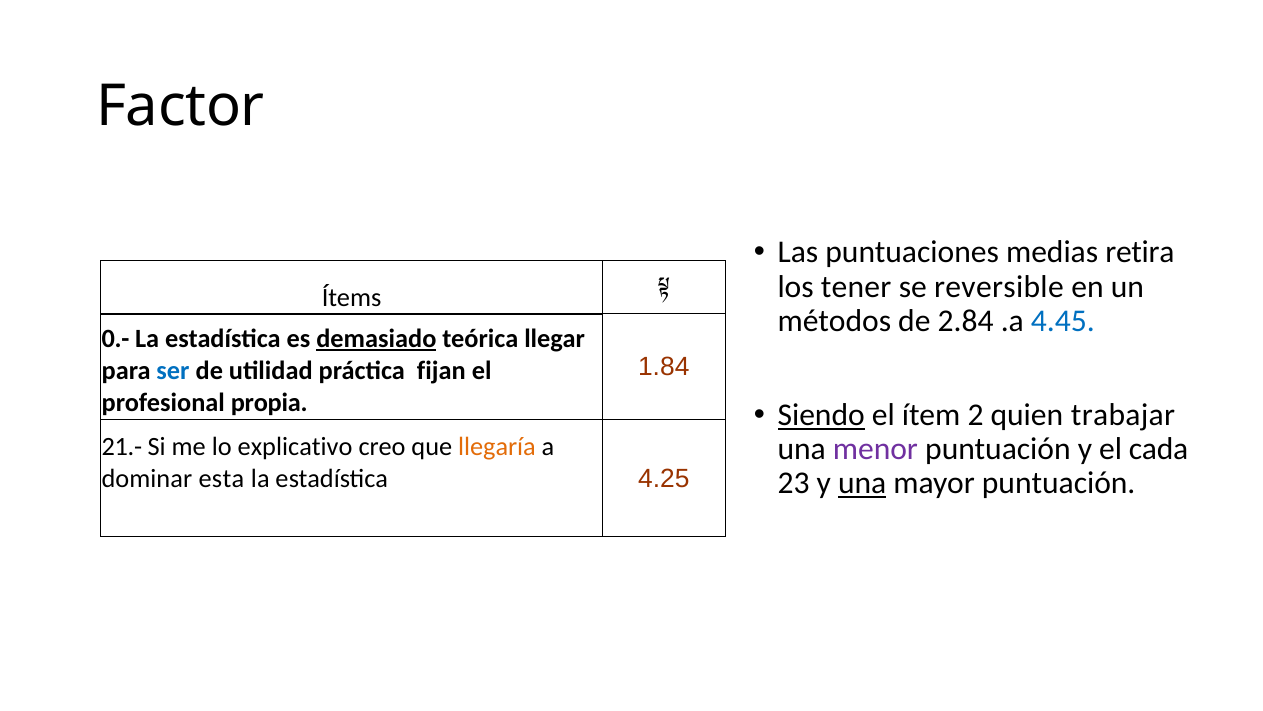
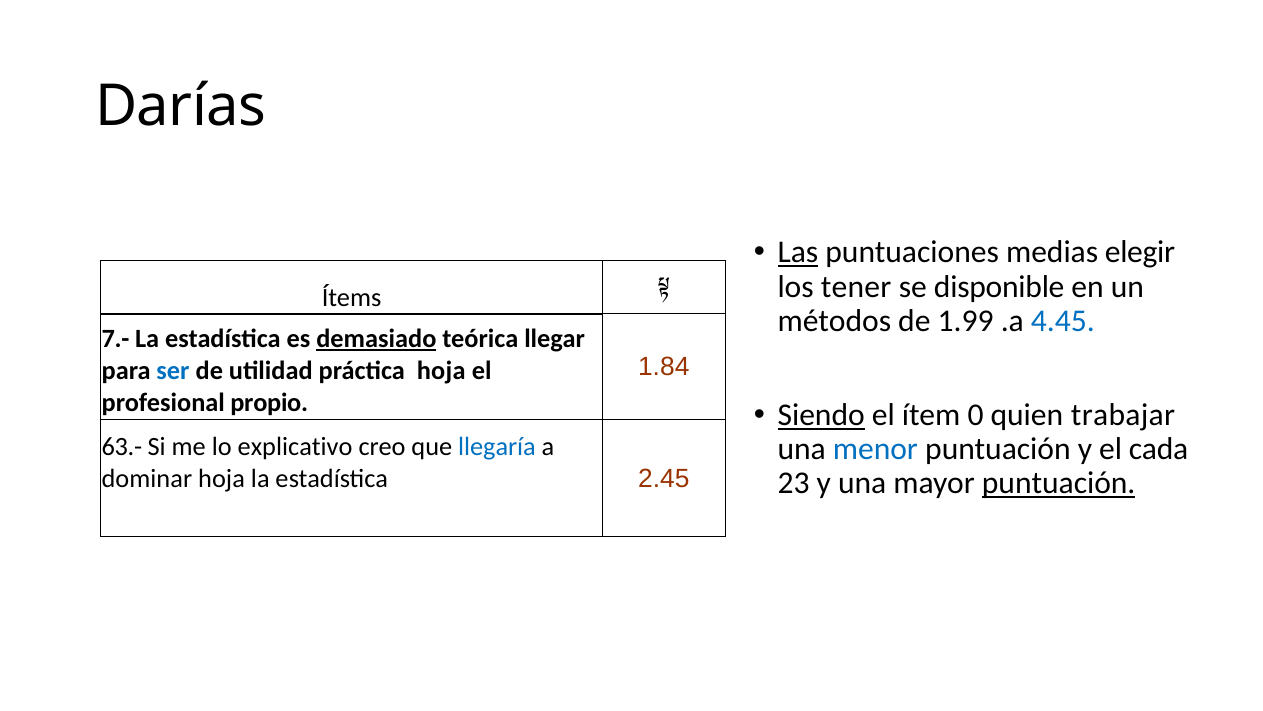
Factor: Factor -> Darías (181, 106)
Las underline: none -> present (798, 252)
retira: retira -> elegir (1140, 252)
reversible: reversible -> disponible (999, 286)
2.84: 2.84 -> 1.99 (966, 320)
0.-: 0.- -> 7.- (115, 338)
práctica fijan: fijan -> hoja (441, 371)
propia: propia -> propio (269, 403)
2: 2 -> 0 (976, 415)
21.-: 21.- -> 63.- (122, 446)
llegaría colour: orange -> blue (497, 446)
menor colour: purple -> blue (875, 449)
dominar esta: esta -> hoja (222, 478)
4.25: 4.25 -> 2.45 (664, 478)
una underline: present -> none (862, 483)
puntuación underline: none -> present (1059, 483)
